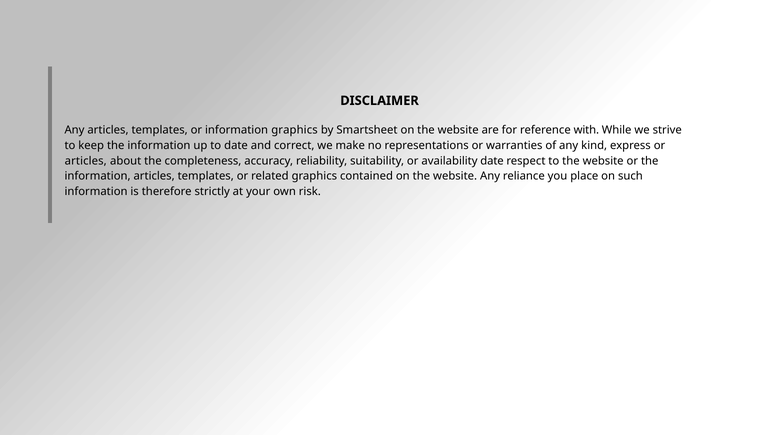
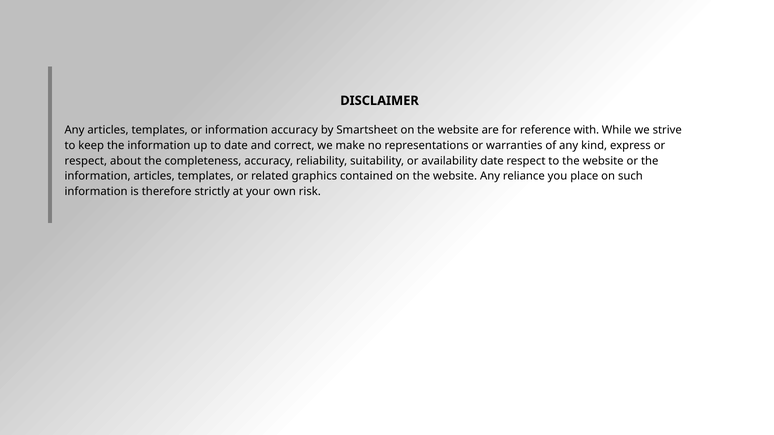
information graphics: graphics -> accuracy (295, 130)
articles: articles -> respect (86, 161)
